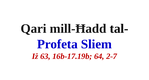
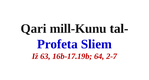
mill-Ħadd: mill-Ħadd -> mill-Kunu (78, 29)
